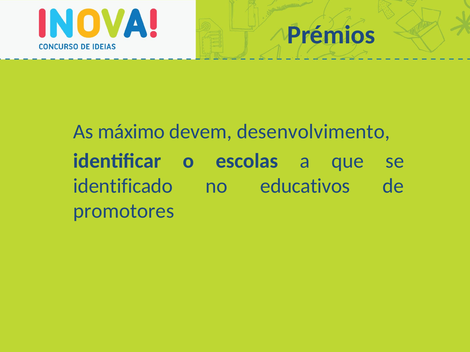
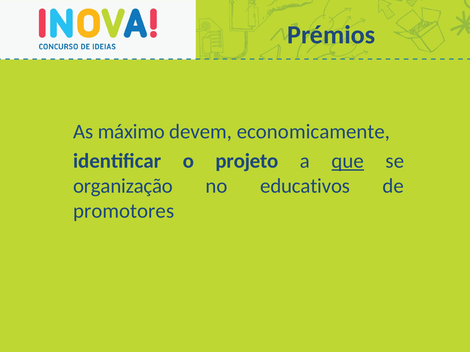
desenvolvimento: desenvolvimento -> economicamente (313, 132)
escolas: escolas -> projeto (247, 161)
que underline: none -> present (348, 161)
identificado: identificado -> organização (123, 186)
